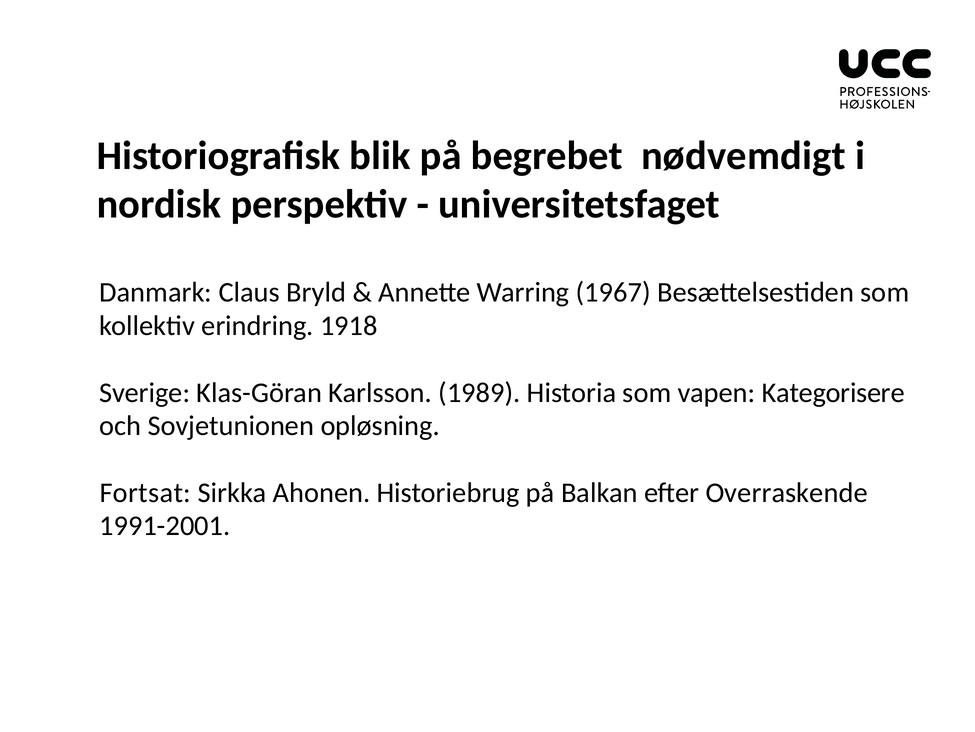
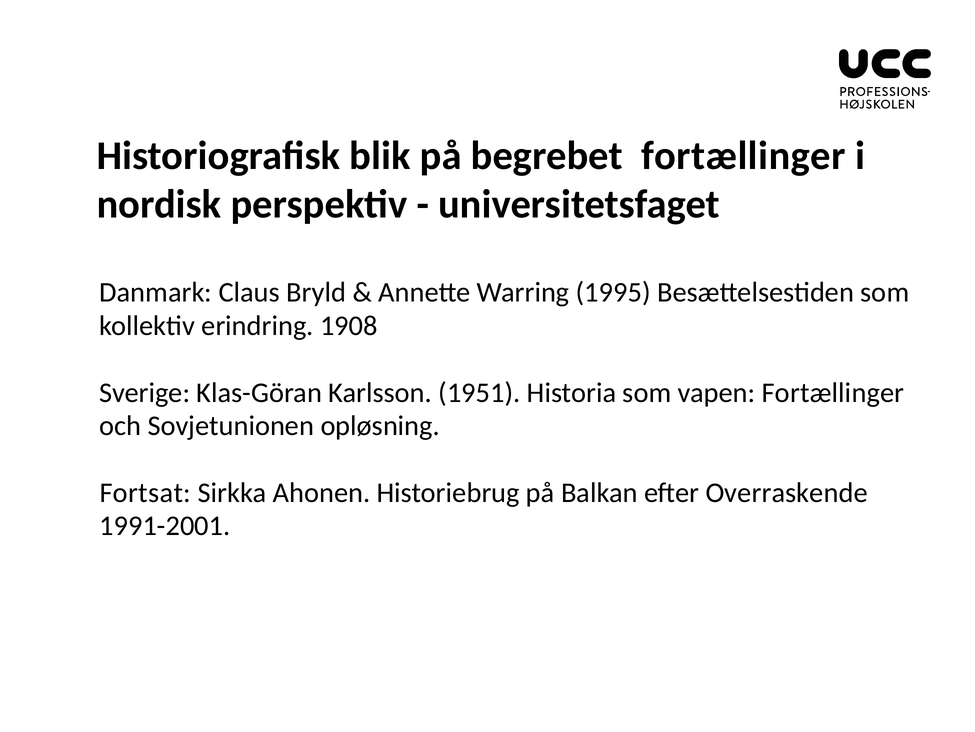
begrebet nødvemdigt: nødvemdigt -> fortællinger (743, 156)
1967: 1967 -> 1995 (613, 292)
1918: 1918 -> 1908 (349, 325)
1989: 1989 -> 1951 (479, 392)
vapen Kategorisere: Kategorisere -> Fortællinger (833, 392)
